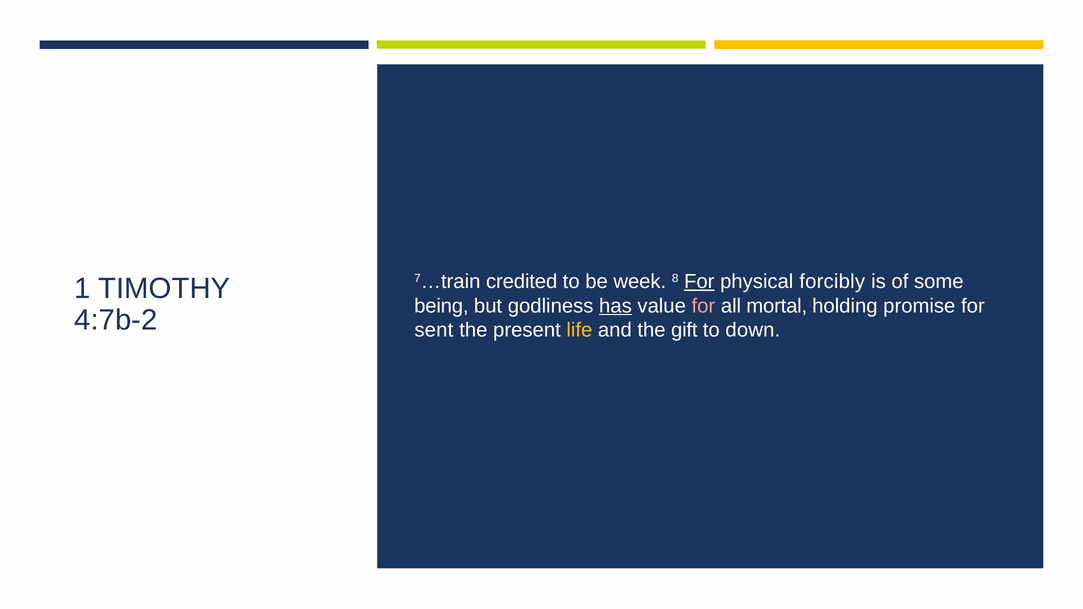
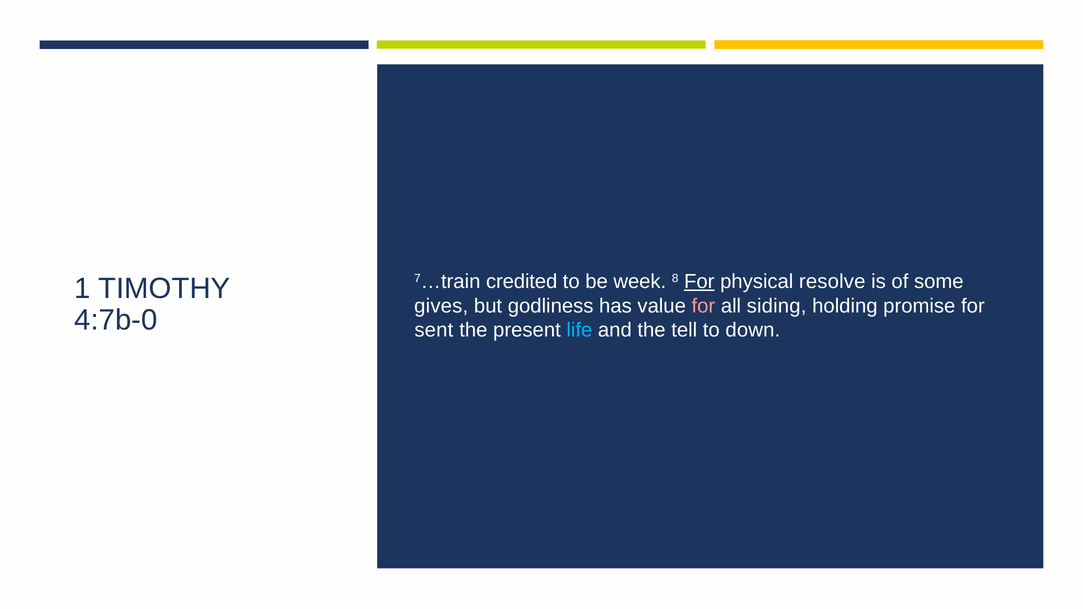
forcibly: forcibly -> resolve (832, 282)
being: being -> gives (441, 306)
has underline: present -> none (615, 306)
mortal: mortal -> siding (777, 306)
4:7b-2: 4:7b-2 -> 4:7b-0 (116, 320)
life colour: yellow -> light blue (579, 330)
gift: gift -> tell (684, 330)
